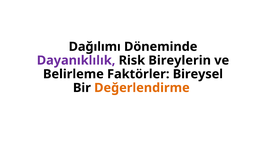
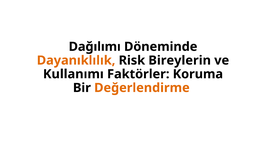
Dayanıklılık colour: purple -> orange (76, 61)
Belirleme: Belirleme -> Kullanımı (73, 74)
Bireysel: Bireysel -> Koruma (198, 74)
